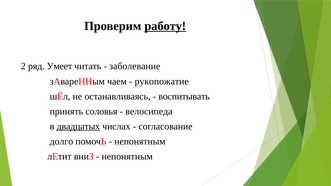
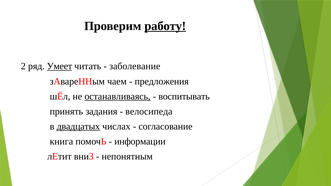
Умеет underline: none -> present (60, 66)
рукопожатие: рукопожатие -> предложения (162, 81)
останавливаясь underline: none -> present (117, 96)
соловья: соловья -> задания (101, 111)
долго: долго -> книга (61, 142)
непонятным: непонятным -> информации (140, 142)
